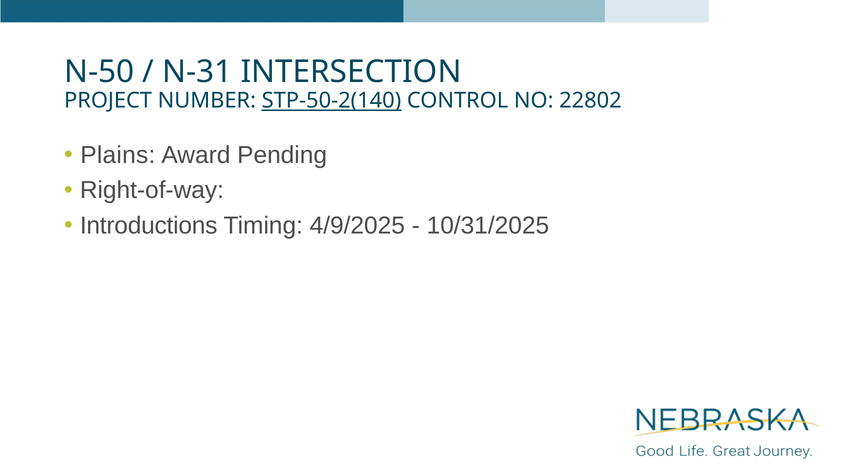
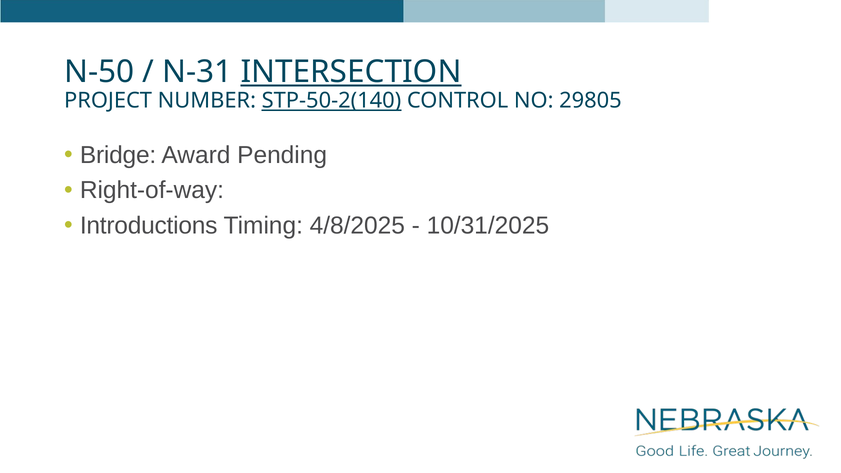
INTERSECTION underline: none -> present (351, 72)
22802: 22802 -> 29805 (590, 101)
Plains: Plains -> Bridge (118, 155)
4/9/2025: 4/9/2025 -> 4/8/2025 (357, 226)
